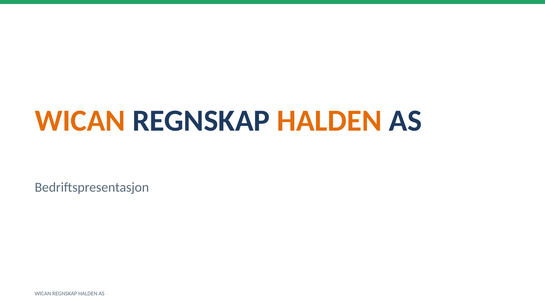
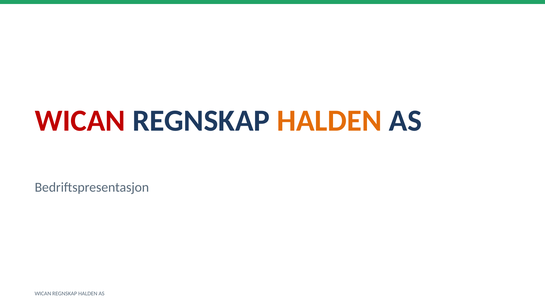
WICAN colour: orange -> red (80, 121)
